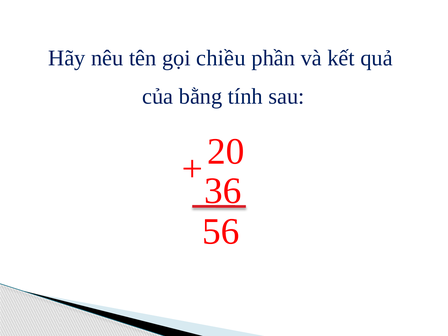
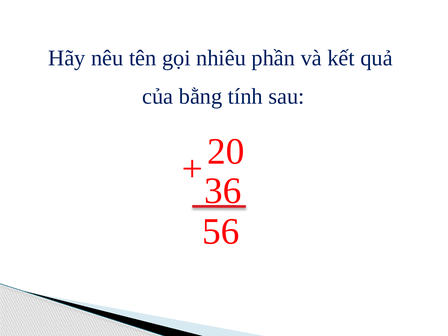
chiều: chiều -> nhiêu (221, 58)
